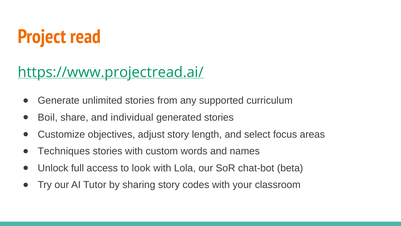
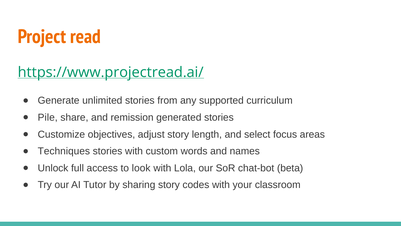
Boil: Boil -> Pile (48, 117)
individual: individual -> remission (132, 117)
